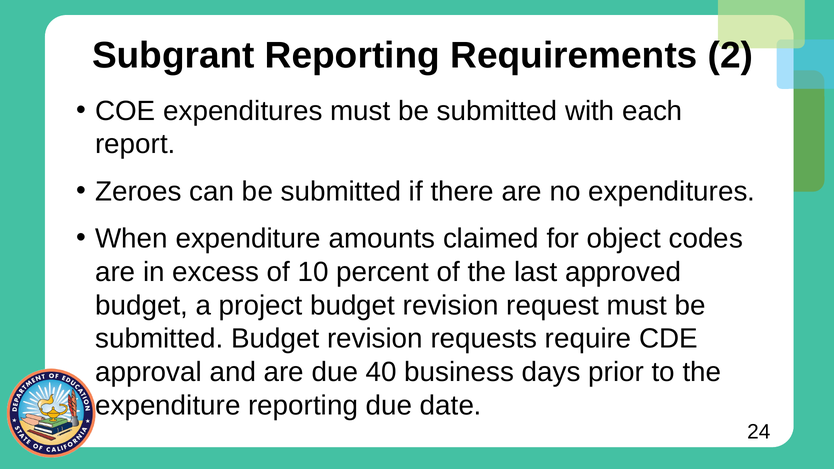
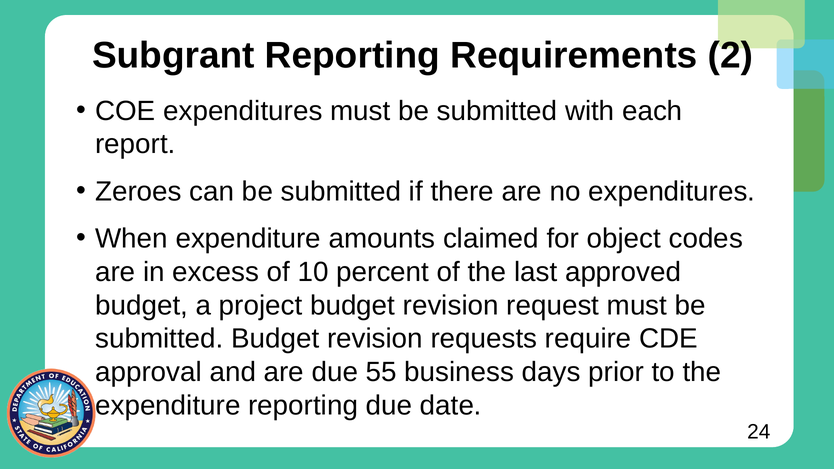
40: 40 -> 55 (381, 372)
